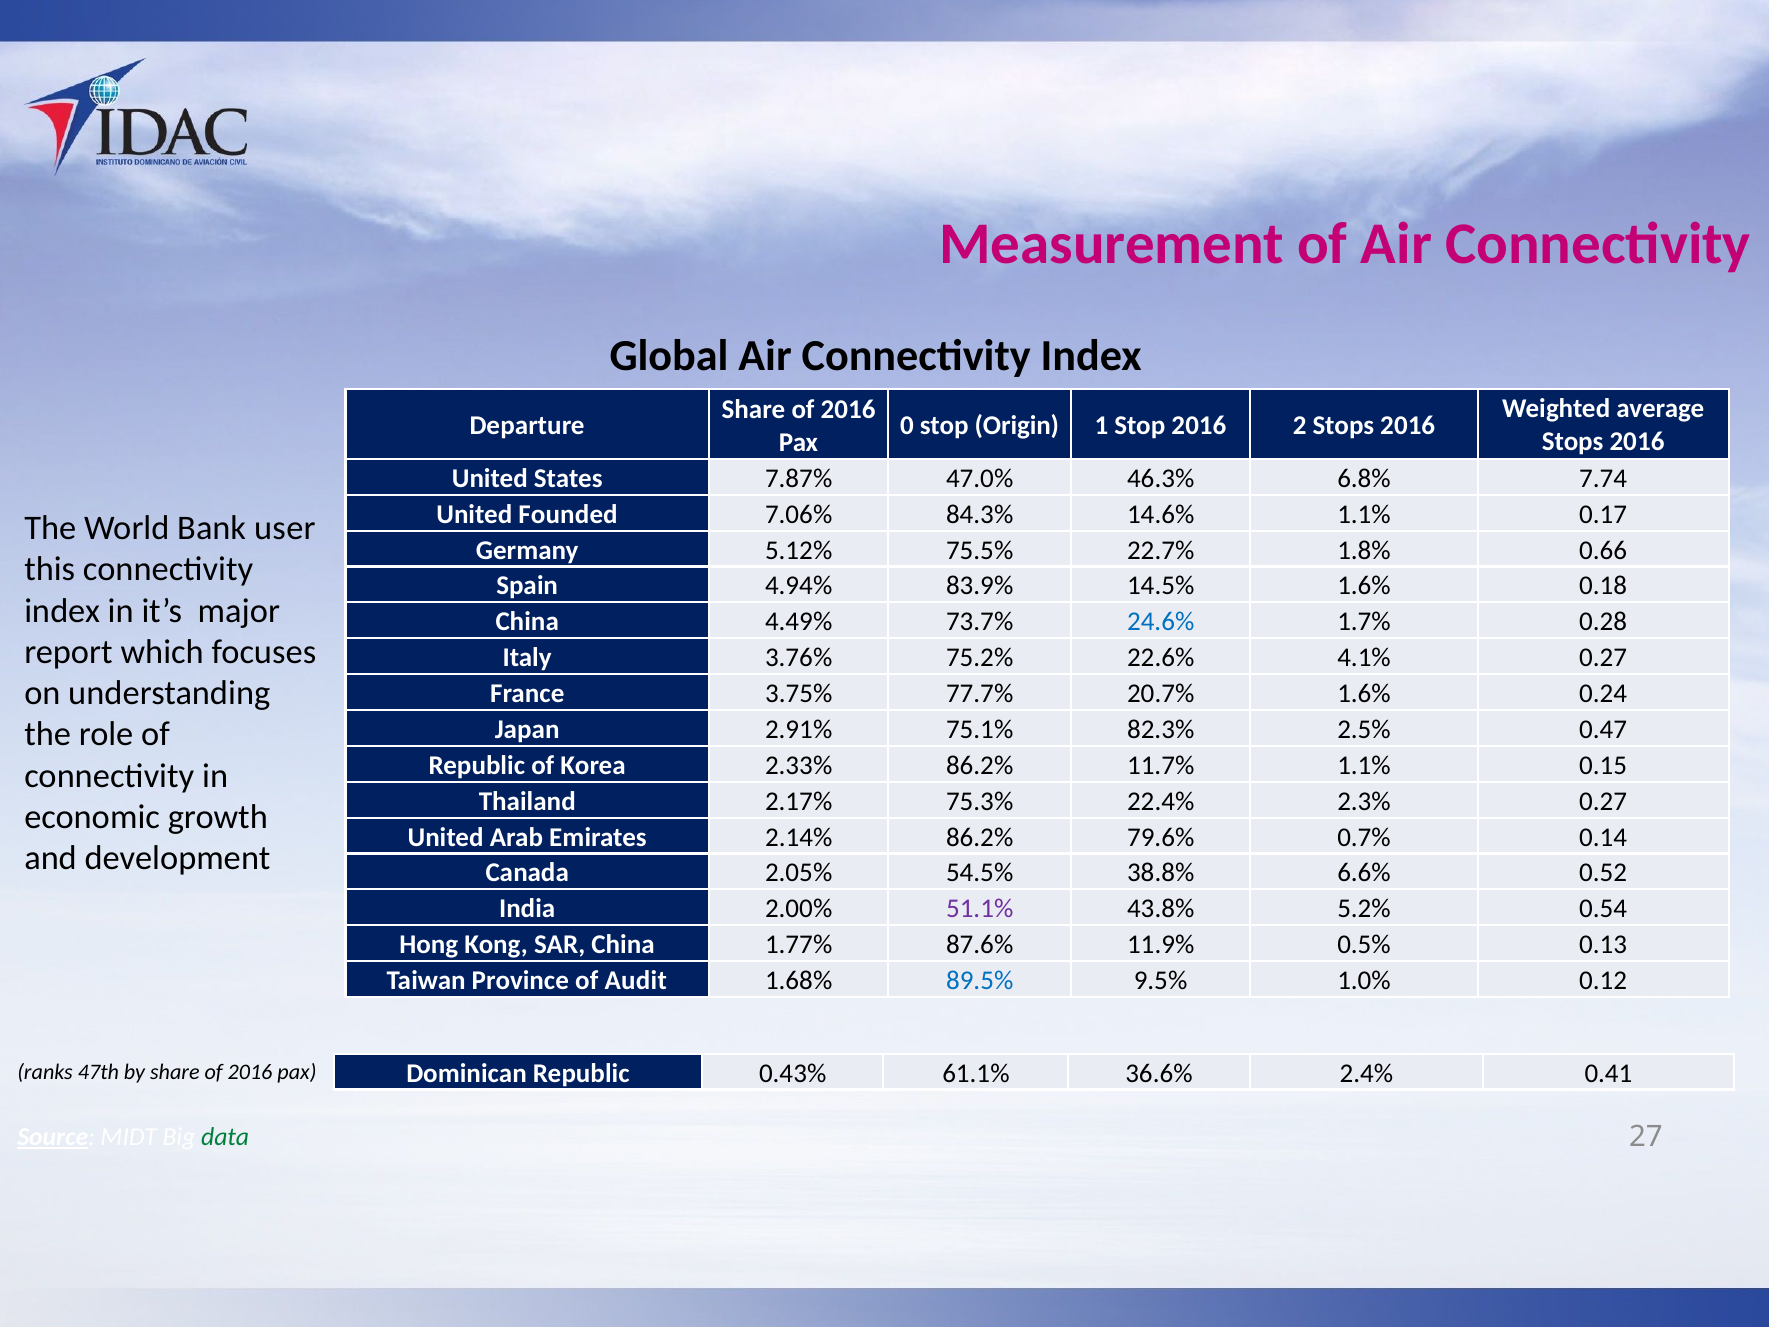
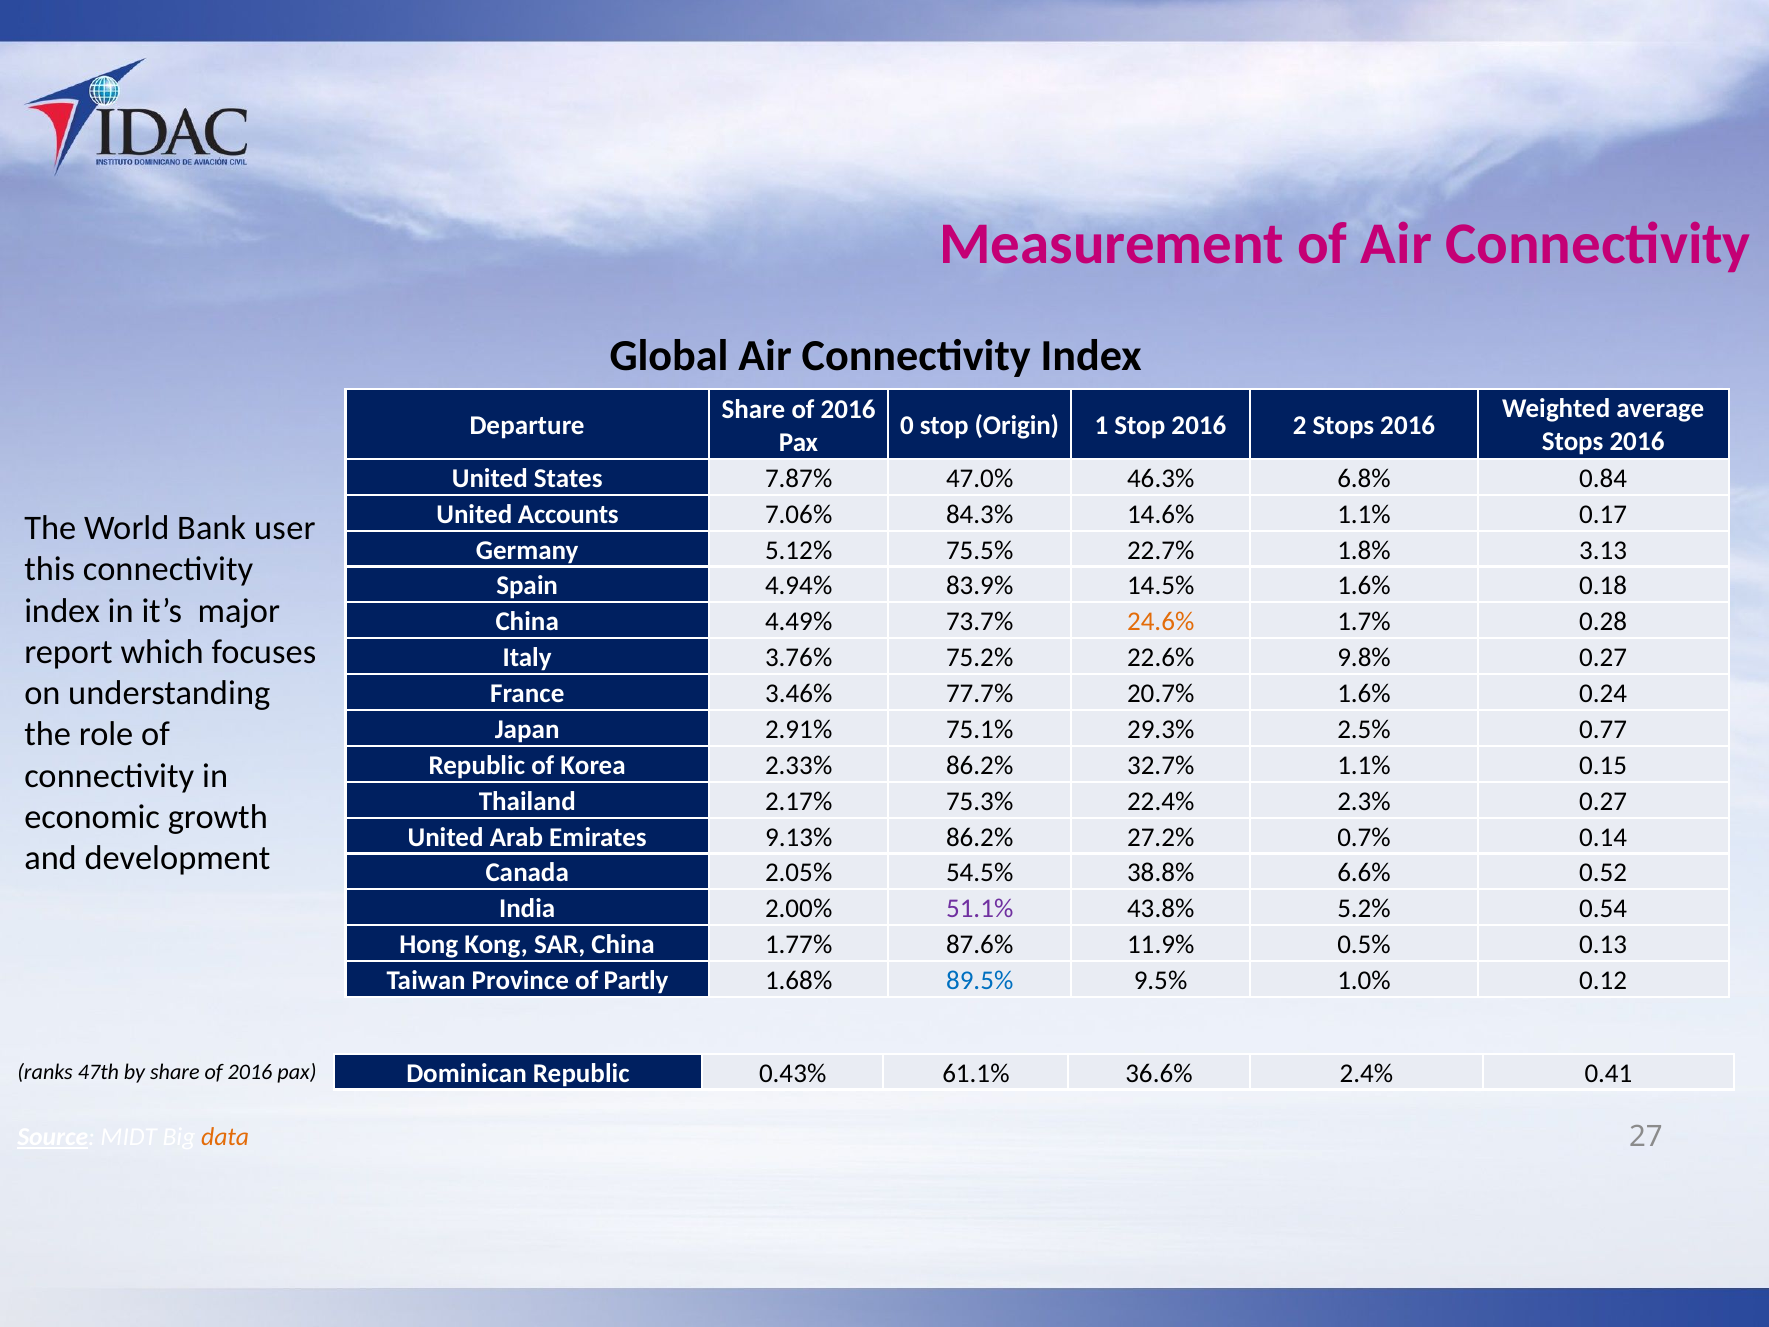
7.74: 7.74 -> 0.84 (1603, 478)
Founded: Founded -> Accounts (568, 514)
0.66: 0.66 -> 3.13 (1603, 550)
24.6% colour: blue -> orange (1161, 622)
4.1%: 4.1% -> 9.8% (1364, 658)
3.75%: 3.75% -> 3.46% (799, 694)
82.3%: 82.3% -> 29.3% (1161, 729)
0.47: 0.47 -> 0.77 (1603, 729)
11.7%: 11.7% -> 32.7% (1161, 765)
2.14%: 2.14% -> 9.13% (799, 837)
79.6%: 79.6% -> 27.2% (1161, 837)
Audit: Audit -> Partly (636, 980)
data colour: green -> orange (225, 1136)
